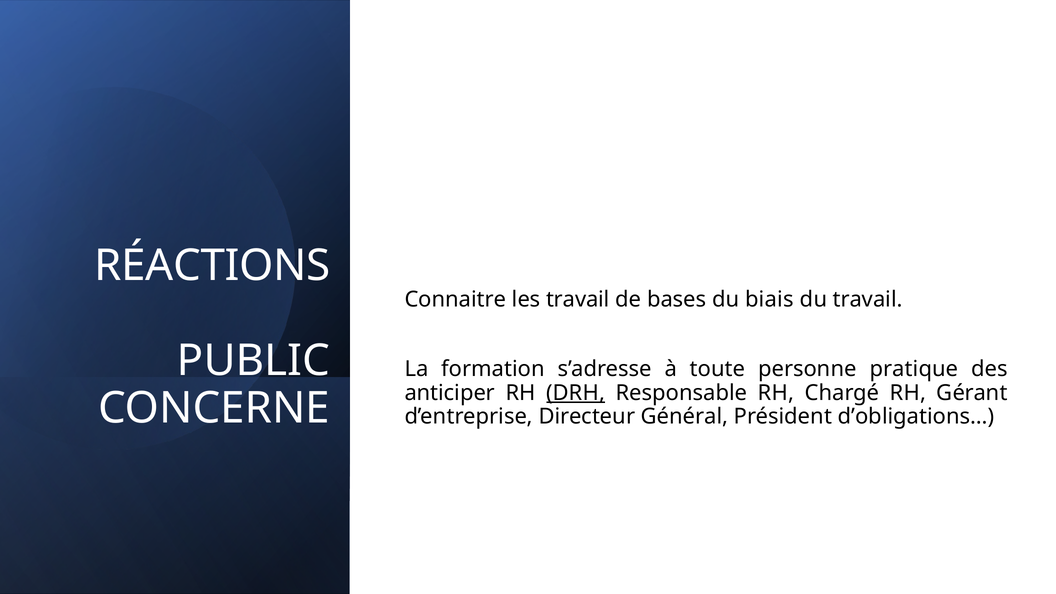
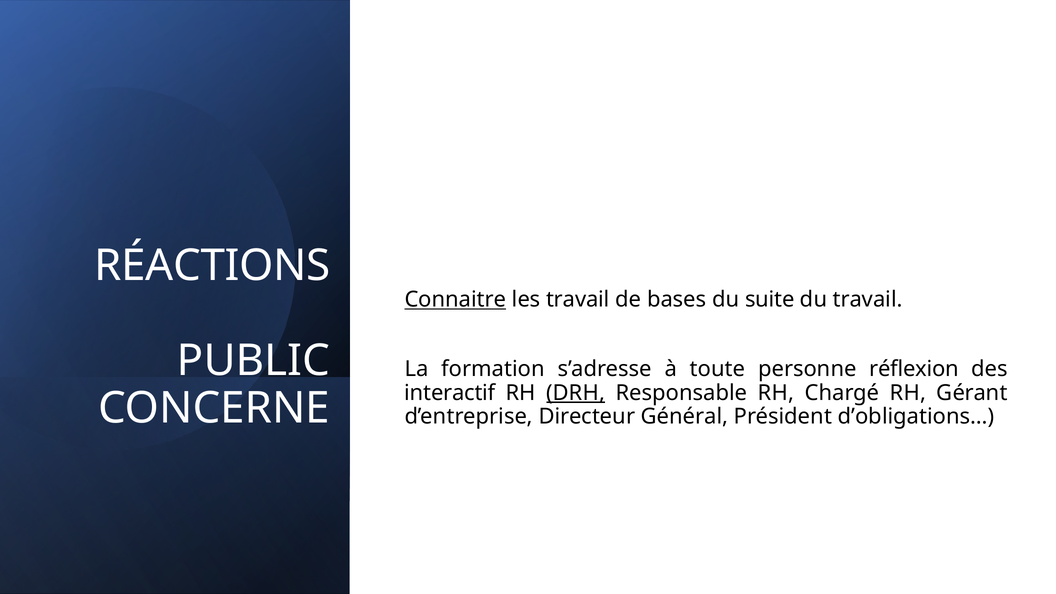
Connaitre underline: none -> present (455, 299)
biais: biais -> suite (770, 299)
pratique: pratique -> réflexion (914, 369)
anticiper: anticiper -> interactif (450, 393)
